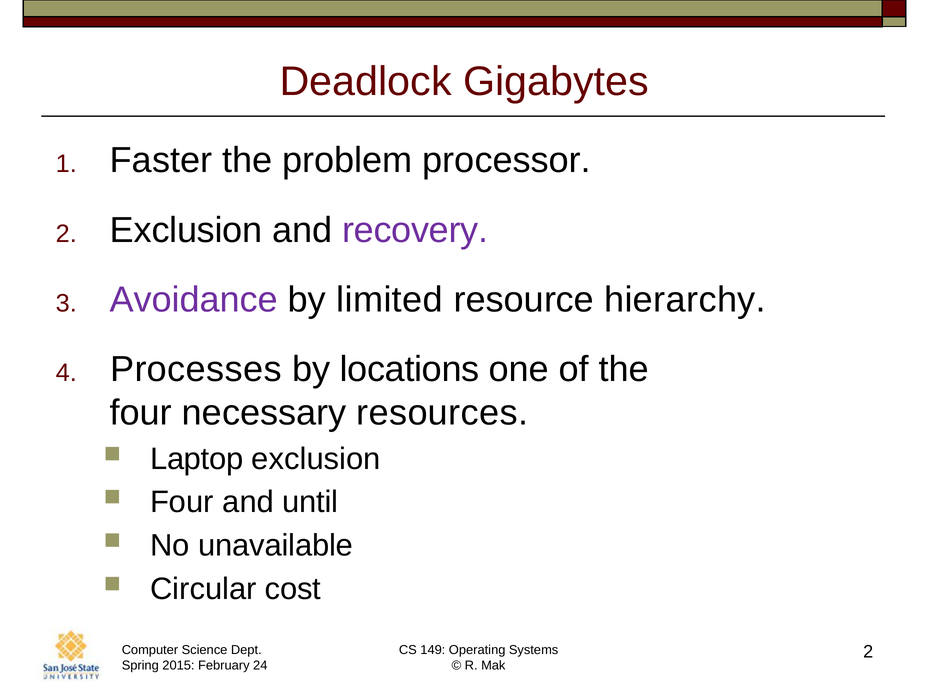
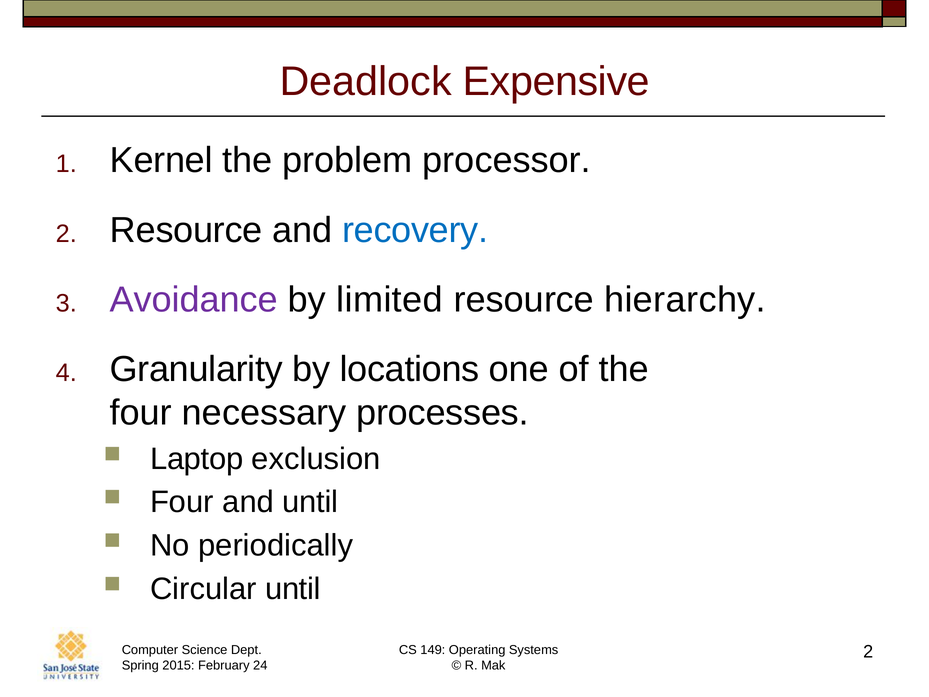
Gigabytes: Gigabytes -> Expensive (556, 82)
Faster: Faster -> Kernel (161, 160)
2 Exclusion: Exclusion -> Resource (186, 230)
recovery colour: purple -> blue (415, 230)
Processes: Processes -> Granularity (196, 369)
resources: resources -> processes (442, 413)
unavailable: unavailable -> periodically (276, 545)
Circular cost: cost -> until (293, 589)
